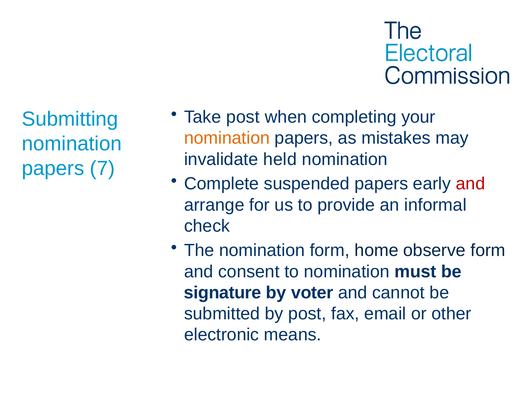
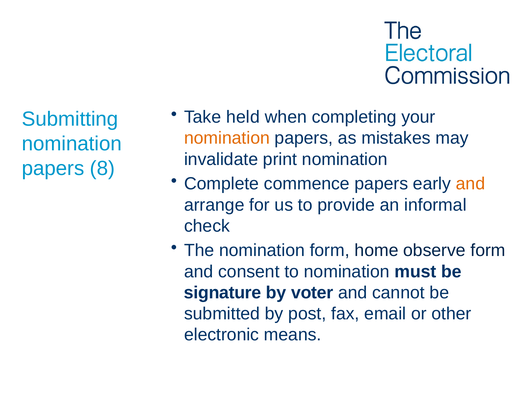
Take post: post -> held (243, 117)
held: held -> print (280, 159)
7: 7 -> 8 (102, 168)
suspended: suspended -> commence (307, 184)
and colour: red -> orange (470, 184)
